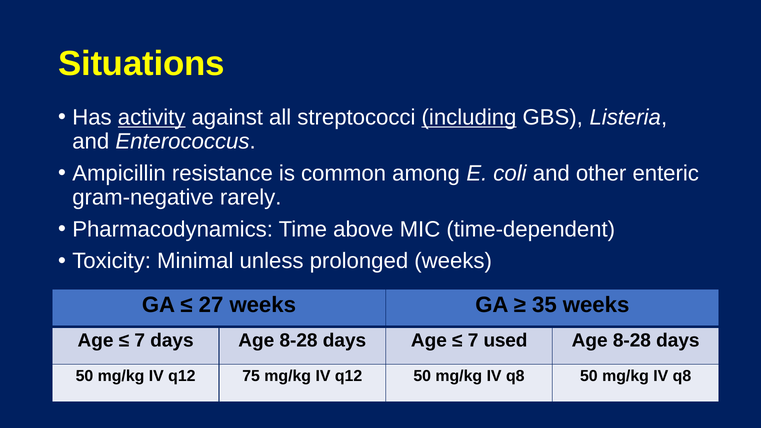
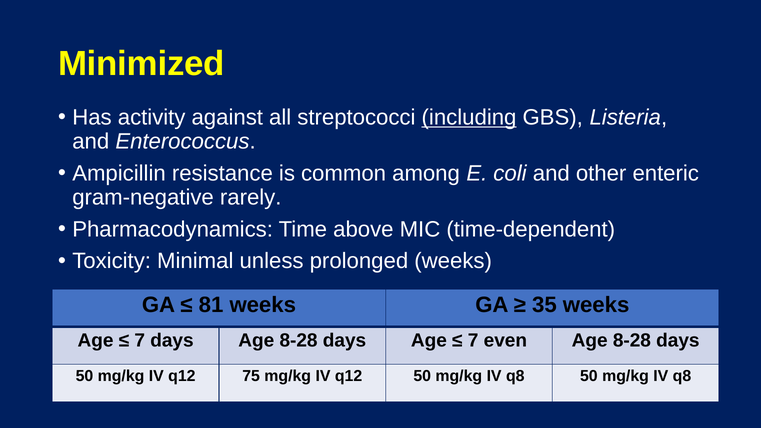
Situations: Situations -> Minimized (141, 64)
activity underline: present -> none (152, 117)
27: 27 -> 81 (211, 305)
used: used -> even (505, 341)
